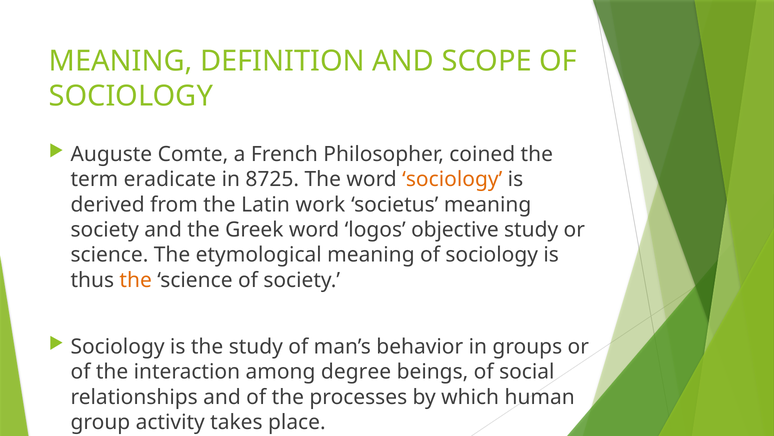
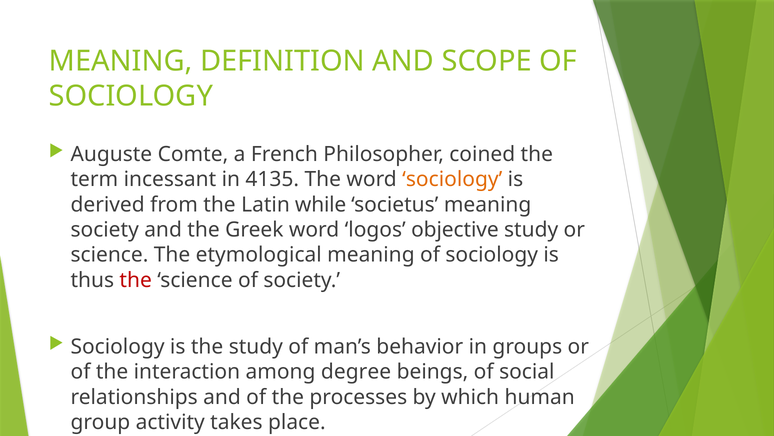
eradicate: eradicate -> incessant (170, 179)
8725: 8725 -> 4135 (272, 179)
work: work -> while (321, 204)
the colour: orange -> red (136, 280)
